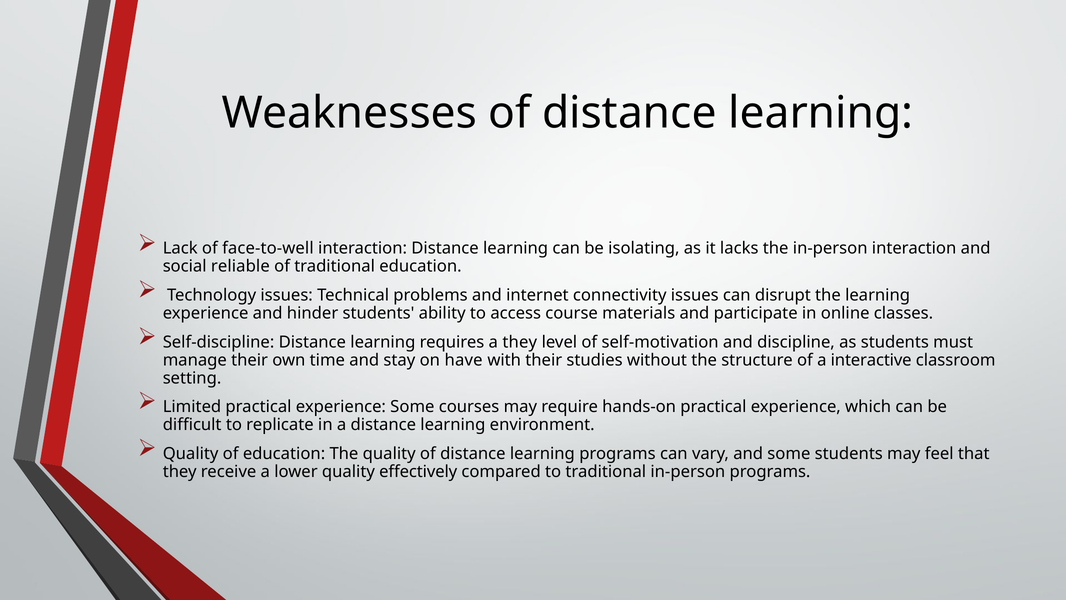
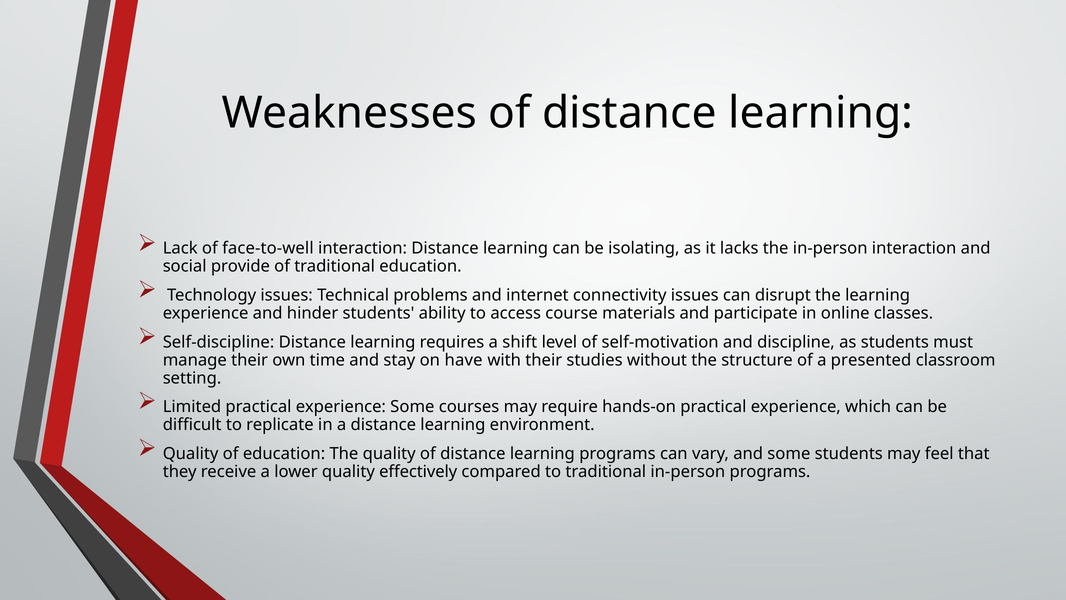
reliable: reliable -> provide (240, 266)
a they: they -> shift (520, 342)
interactive: interactive -> presented (871, 360)
